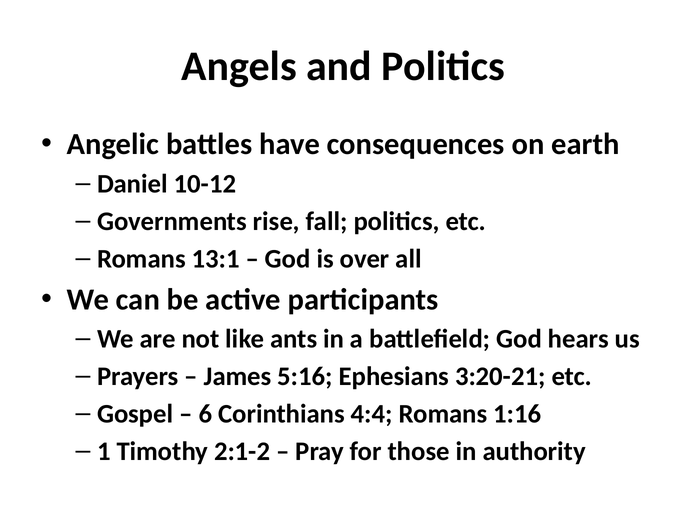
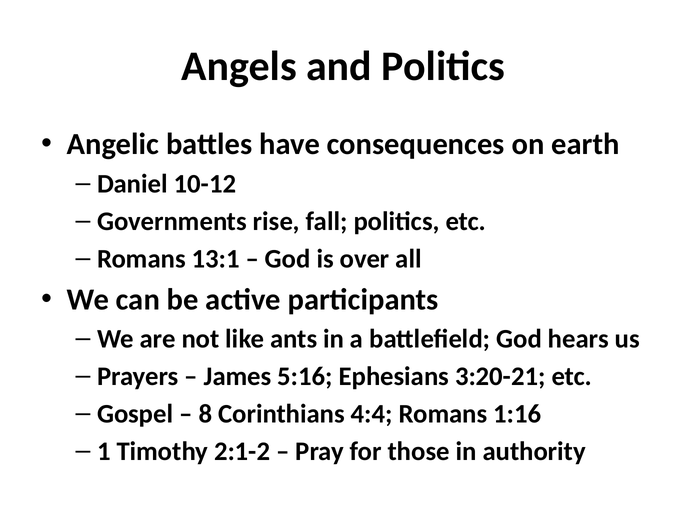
6: 6 -> 8 (205, 413)
